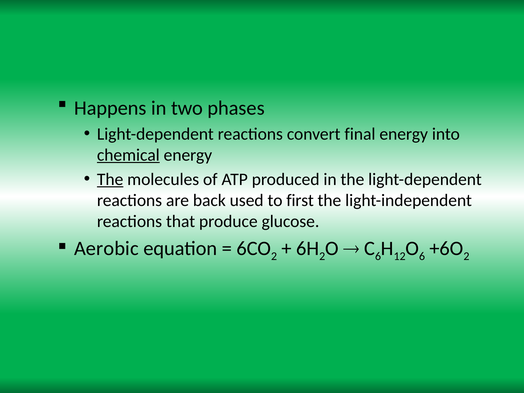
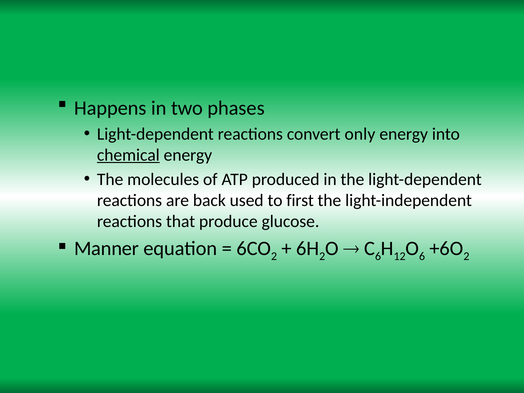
final: final -> only (360, 134)
The underline: present -> none (110, 179)
Aerobic: Aerobic -> Manner (107, 248)
